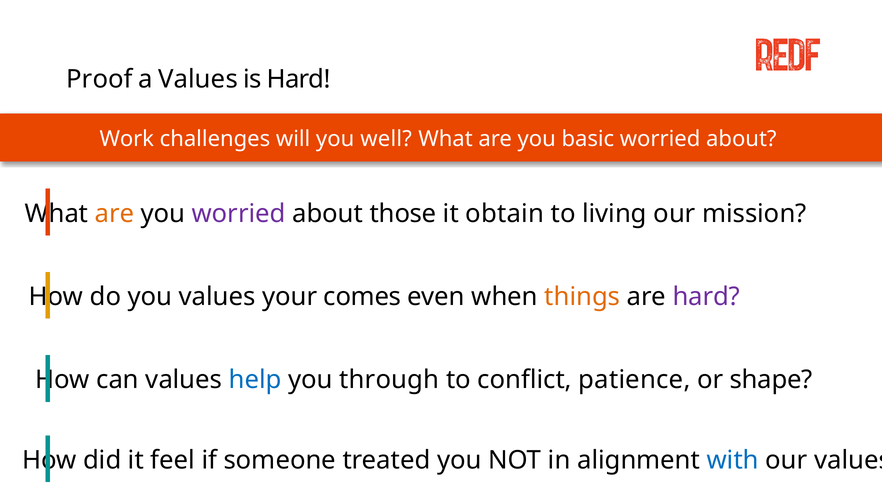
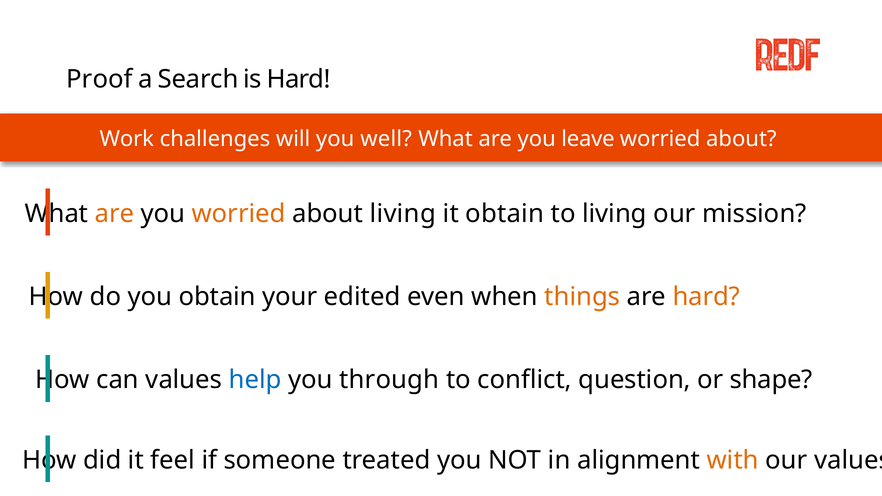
a Values: Values -> Search (198, 79)
basic: basic -> leave (588, 139)
worried colour: purple -> orange (239, 214)
about those: those -> living (403, 214)
you values: values -> obtain (217, 297)
comes: comes -> edited (362, 297)
hard colour: purple -> orange (706, 297)
patience: patience -> question (635, 380)
with colour: blue -> orange (733, 460)
